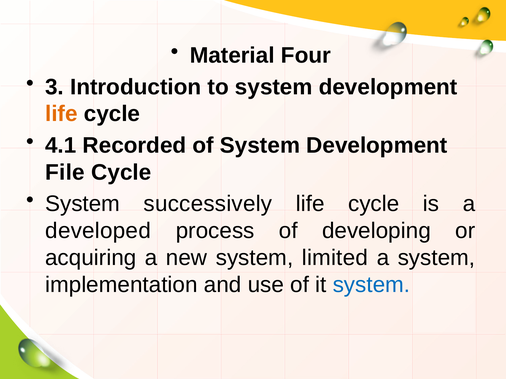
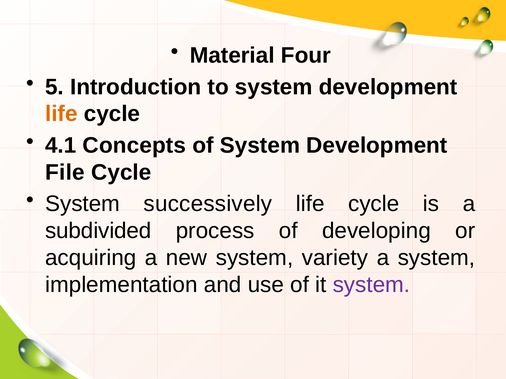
3: 3 -> 5 (54, 87)
Recorded: Recorded -> Concepts (134, 146)
developed: developed -> subdivided (98, 231)
limited: limited -> variety (335, 258)
system colour: blue -> purple (371, 285)
